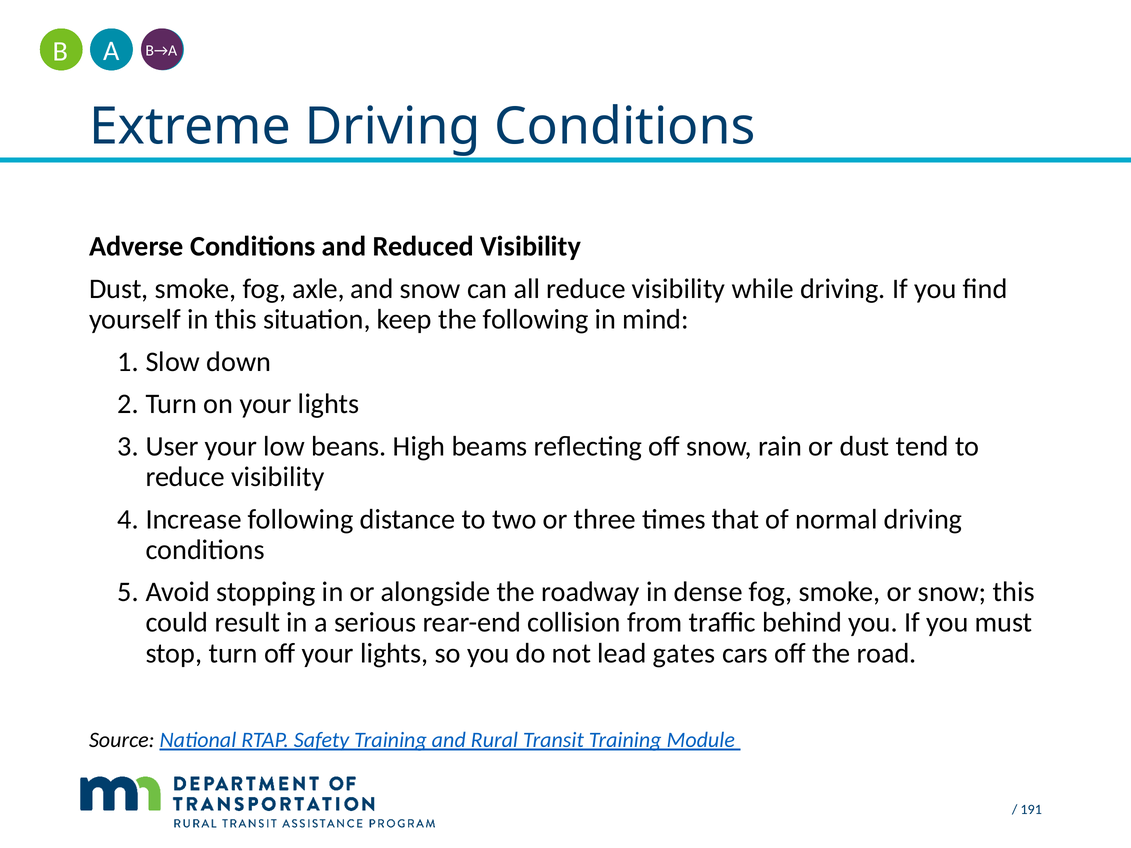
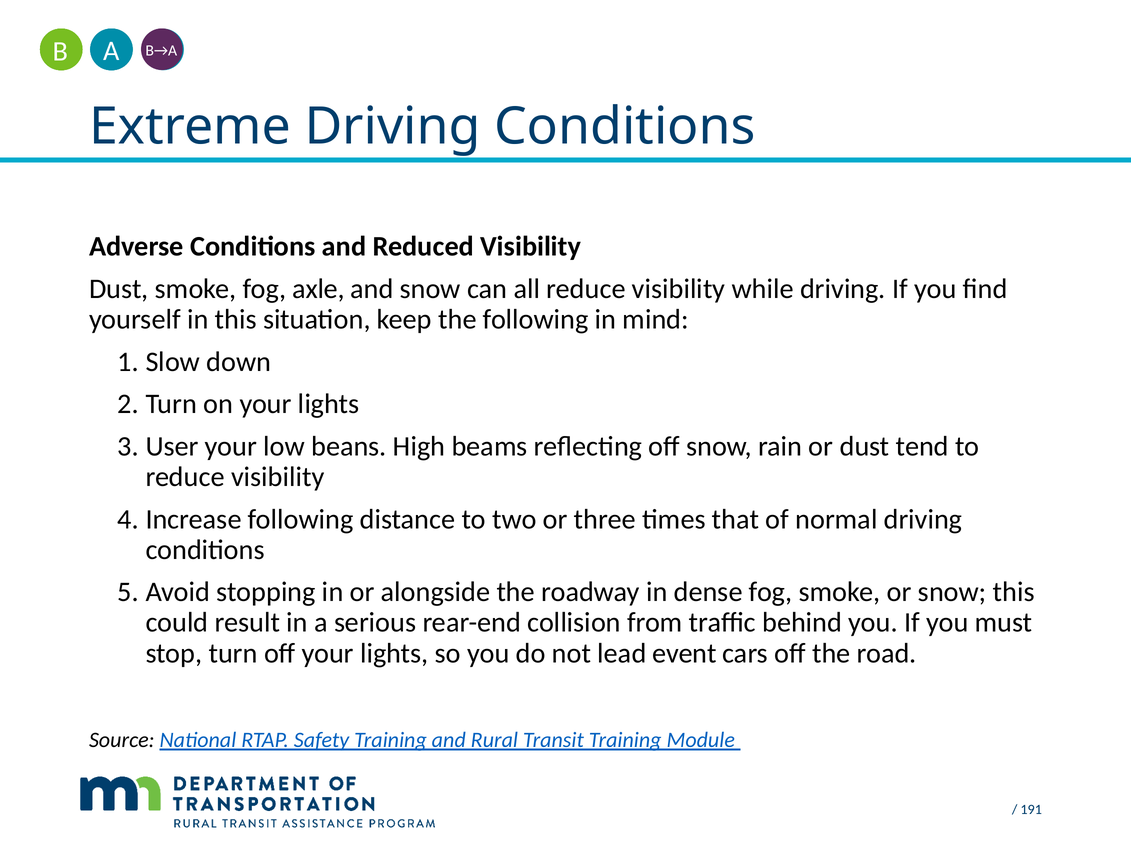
gates: gates -> event (684, 653)
